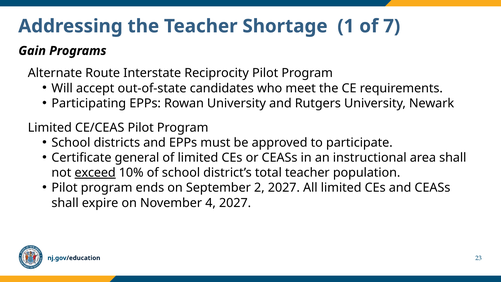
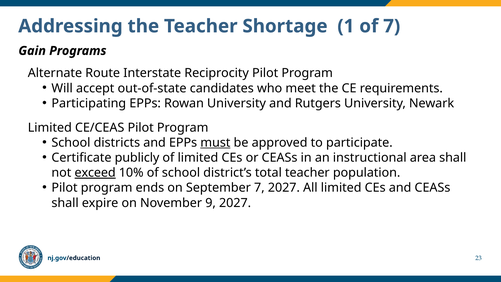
must underline: none -> present (215, 143)
general: general -> publicly (137, 158)
September 2: 2 -> 7 (259, 188)
4: 4 -> 9 (211, 203)
